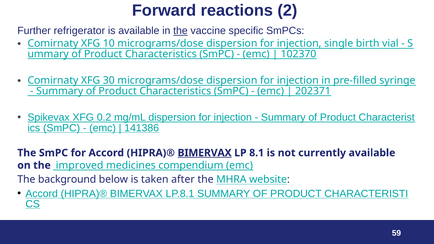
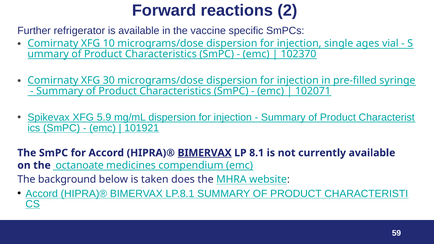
the underline: present -> none (180, 31)
birth: birth -> ages (368, 44)
202371: 202371 -> 102071 (313, 91)
0.2: 0.2 -> 5.9 (104, 118)
141386: 141386 -> 101921 (142, 128)
improved: improved -> octanoate (80, 165)
after: after -> does (183, 180)
